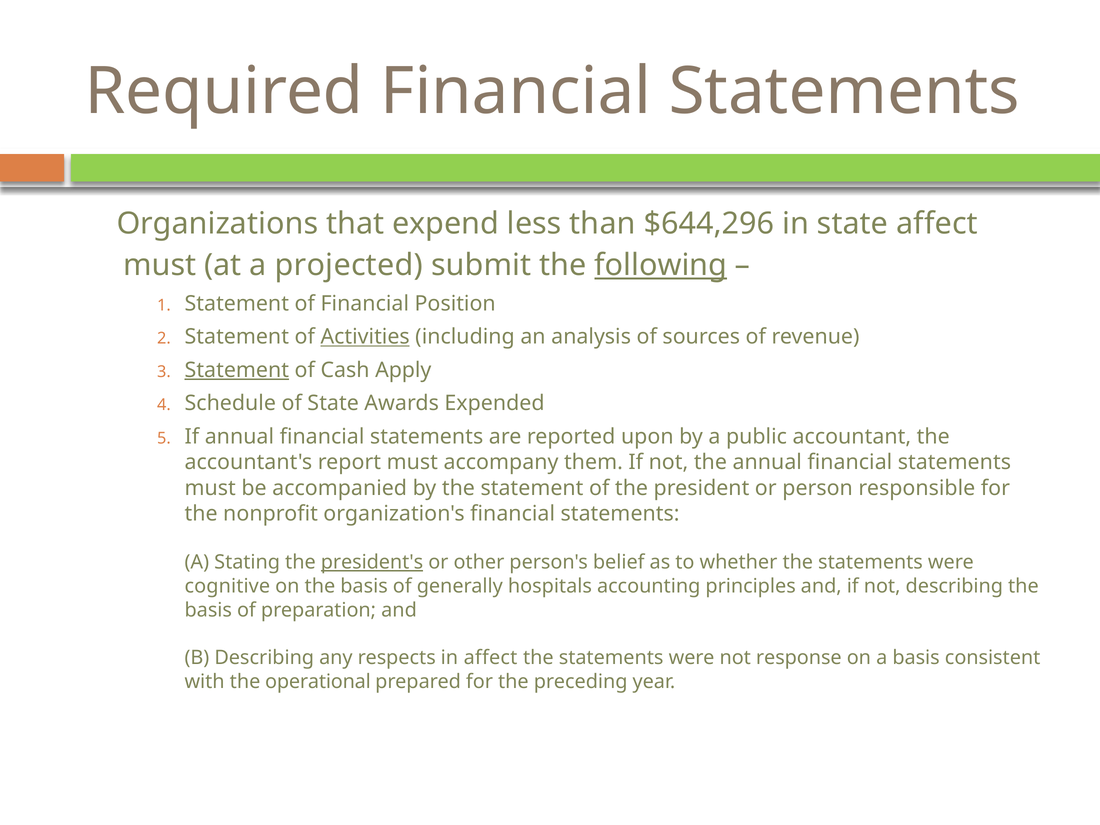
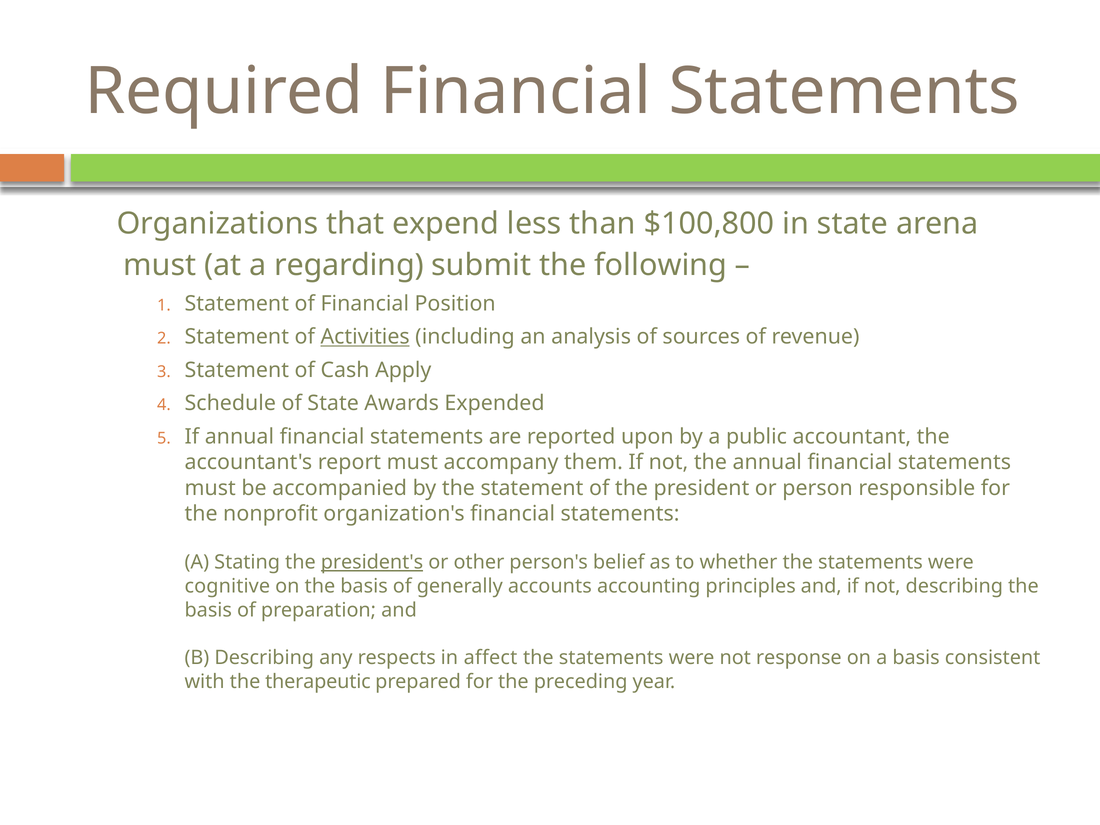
$644,296: $644,296 -> $100,800 (709, 224)
state affect: affect -> arena (937, 224)
projected: projected -> regarding (349, 265)
following underline: present -> none (661, 265)
Statement underline: present -> none (237, 370)
hospitals: hospitals -> accounts (550, 586)
operational: operational -> therapeutic (318, 682)
